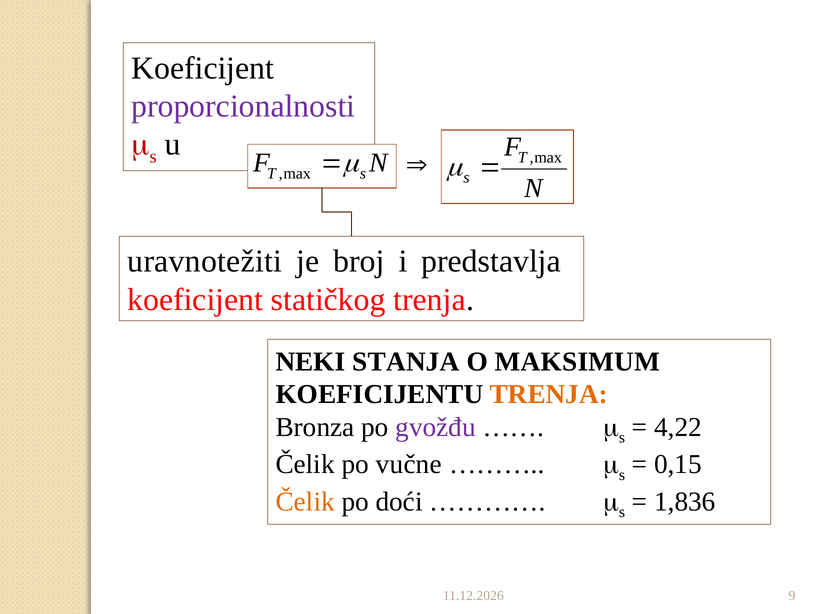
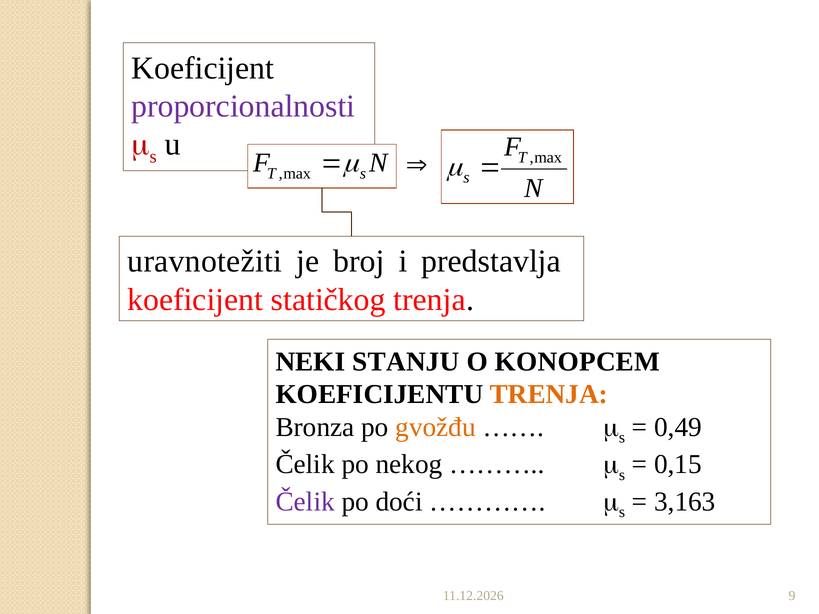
STANJA: STANJA -> STANJU (406, 362)
MAKSIMUM: MAKSIMUM -> KONOPCEM (577, 362)
gvožđu colour: purple -> orange (436, 427)
4,22: 4,22 -> 0,49 (678, 427)
vučne: vučne -> nekog (409, 464)
Čelik colour: orange -> purple (305, 502)
1,836: 1,836 -> 3,163 (685, 502)
